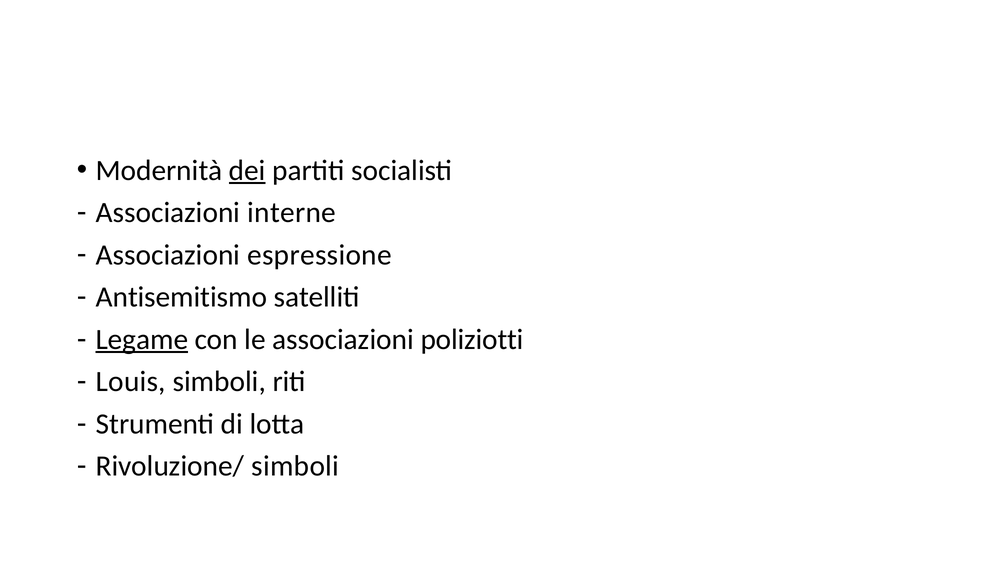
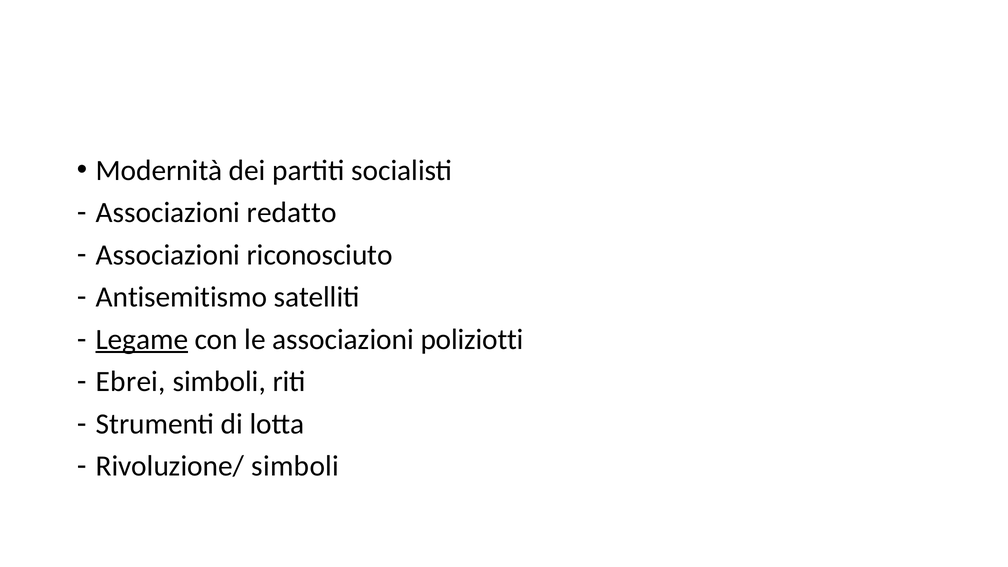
dei underline: present -> none (247, 170)
interne: interne -> redatto (292, 213)
espressione: espressione -> riconosciuto (320, 255)
Louis: Louis -> Ebrei (131, 382)
